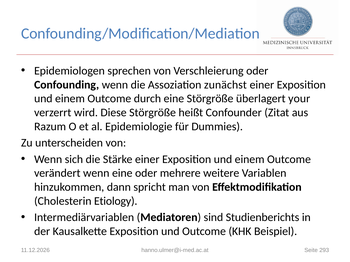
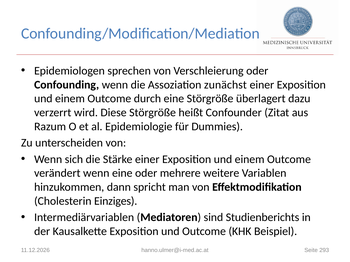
your: your -> dazu (299, 99)
Etiology: Etiology -> Einziges (116, 201)
